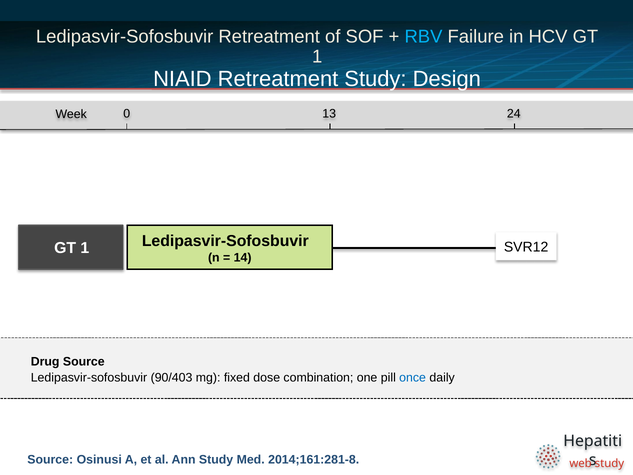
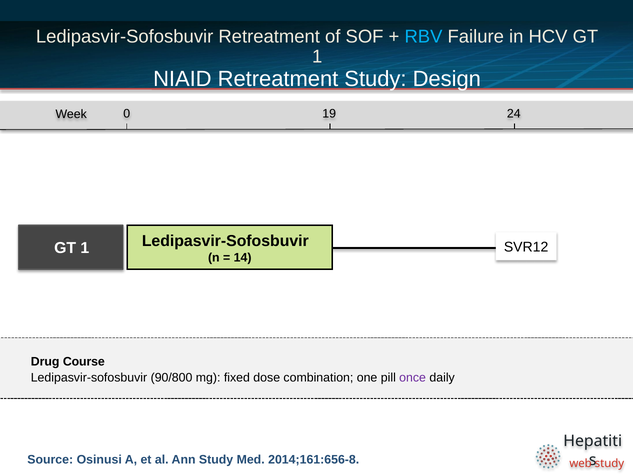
13: 13 -> 19 (329, 114)
Drug Source: Source -> Course (84, 361)
90/403: 90/403 -> 90/800 (172, 377)
once colour: blue -> purple (413, 377)
2014;161:281-8: 2014;161:281-8 -> 2014;161:656-8 (314, 459)
